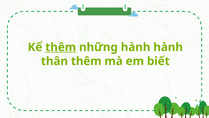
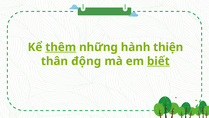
hành hành: hành -> thiện (168, 47)
thân thêm: thêm -> động (86, 61)
biết underline: none -> present (158, 61)
